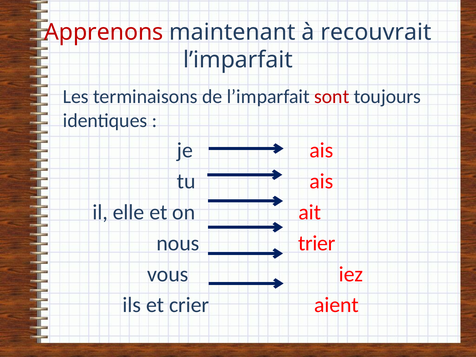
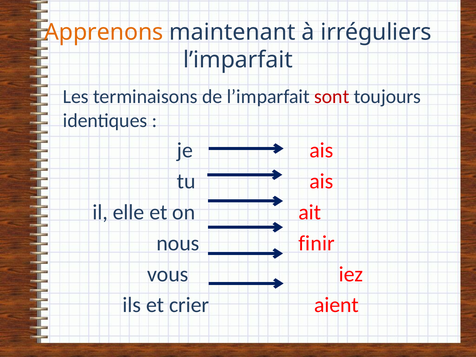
Apprenons colour: red -> orange (104, 32)
recouvrait: recouvrait -> irréguliers (376, 32)
trier: trier -> finir (317, 243)
